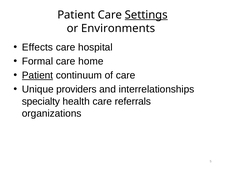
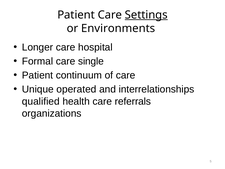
Effects: Effects -> Longer (38, 47)
home: home -> single (91, 61)
Patient underline: present -> none (38, 75)
providers: providers -> operated (76, 89)
specialty: specialty -> qualified (41, 101)
